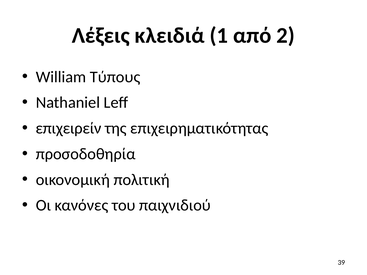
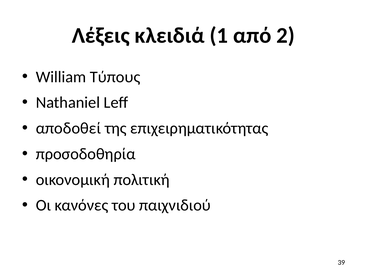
επιχειρείν: επιχειρείν -> αποδοθεί (68, 128)
